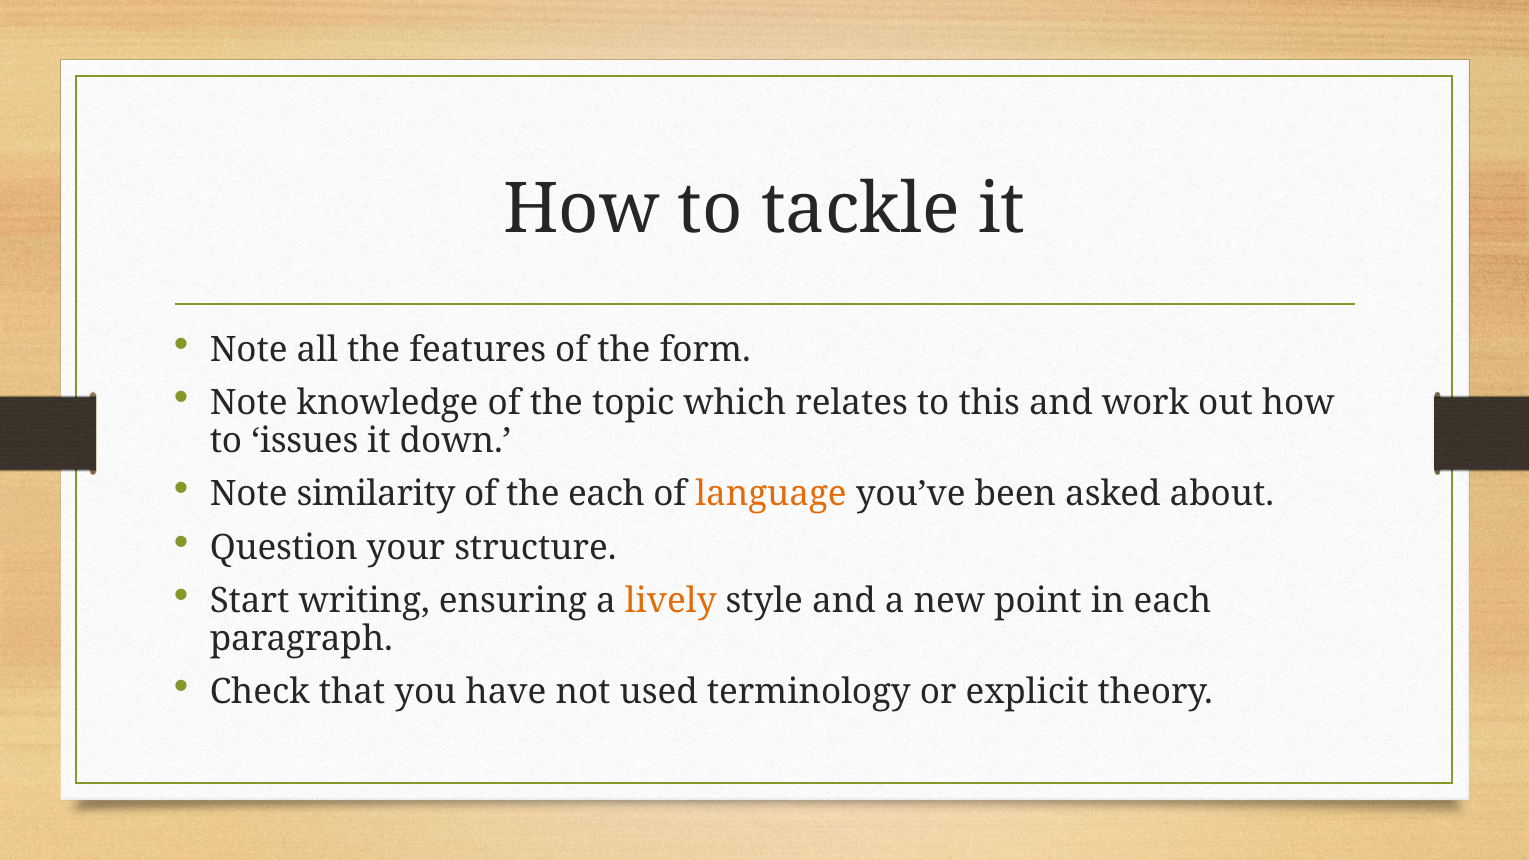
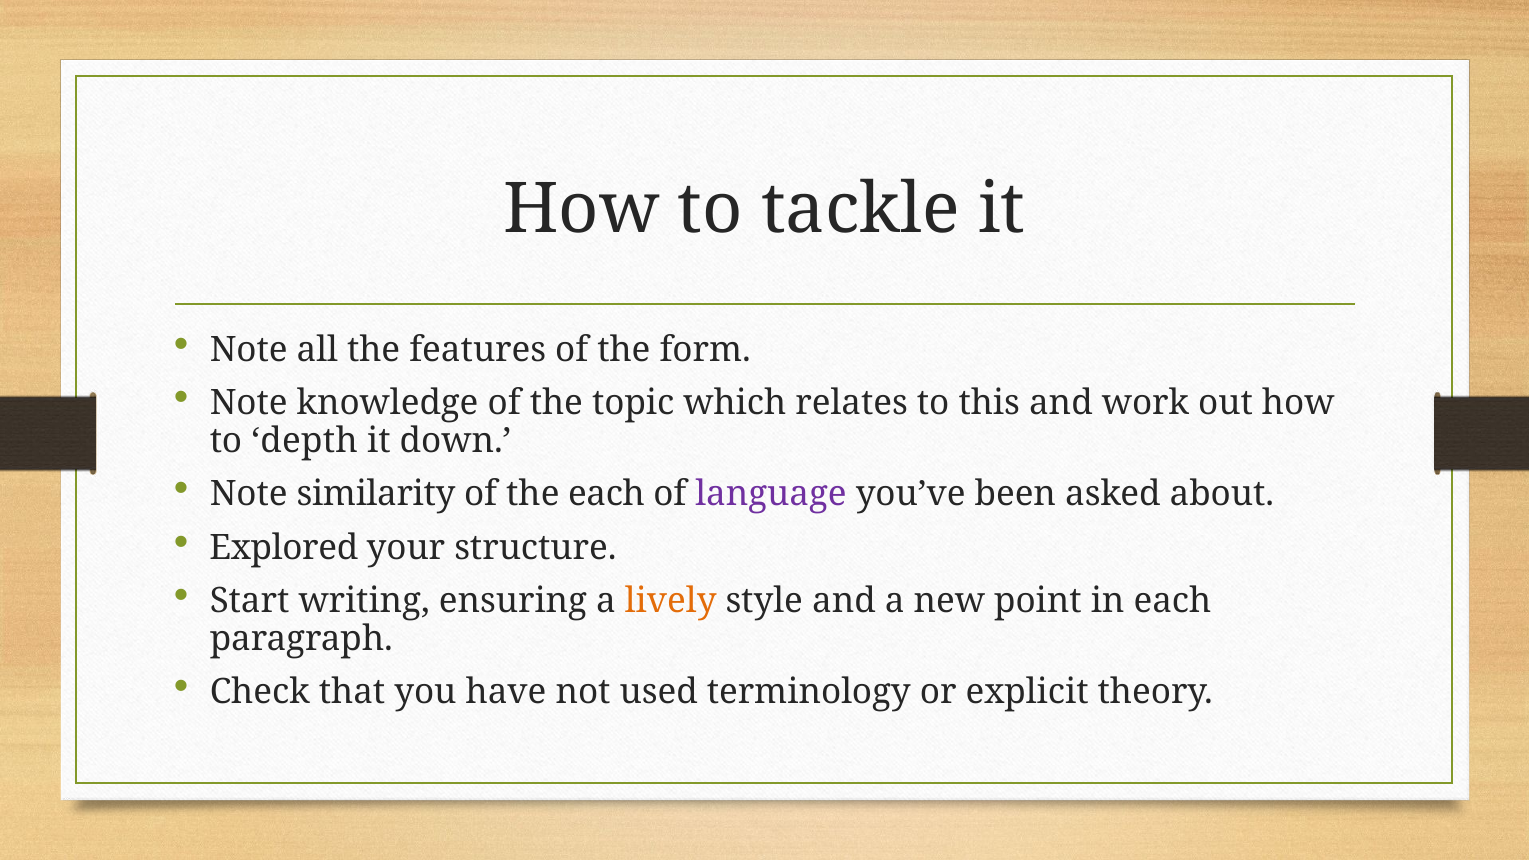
issues: issues -> depth (305, 441)
language colour: orange -> purple (771, 494)
Question: Question -> Explored (284, 548)
